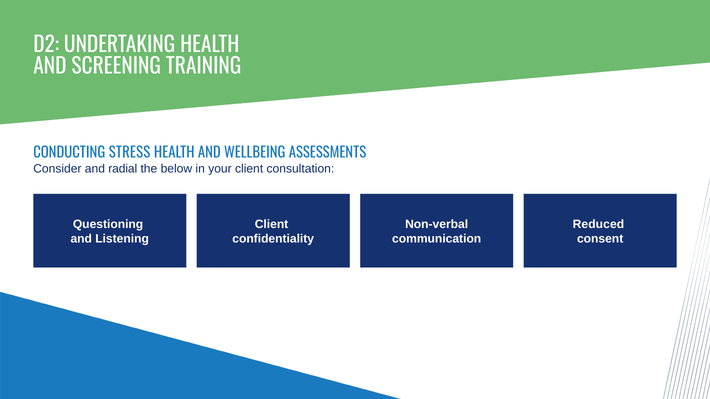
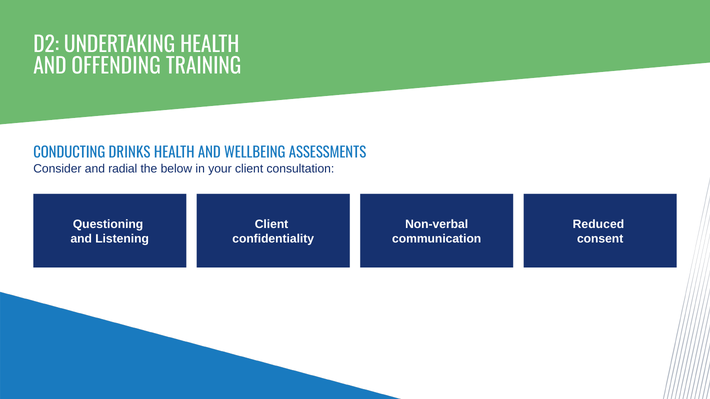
SCREENING: SCREENING -> OFFENDING (116, 67)
STRESS: STRESS -> DRINKS (130, 153)
